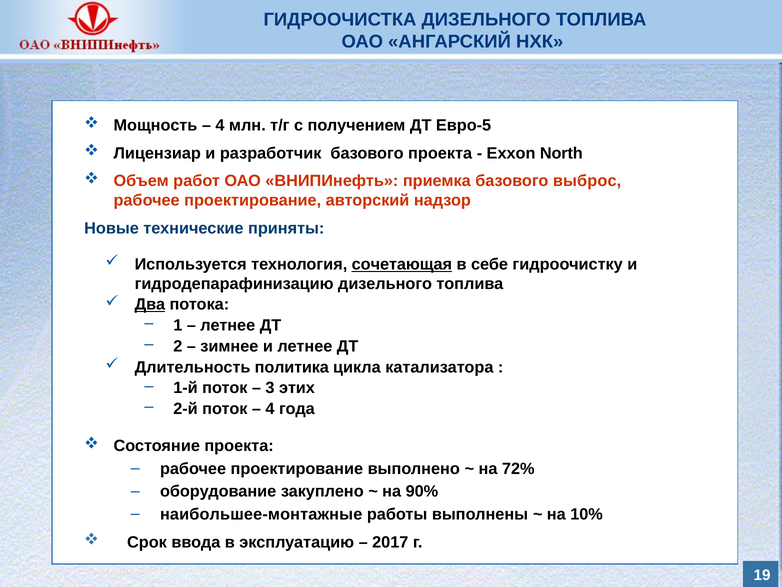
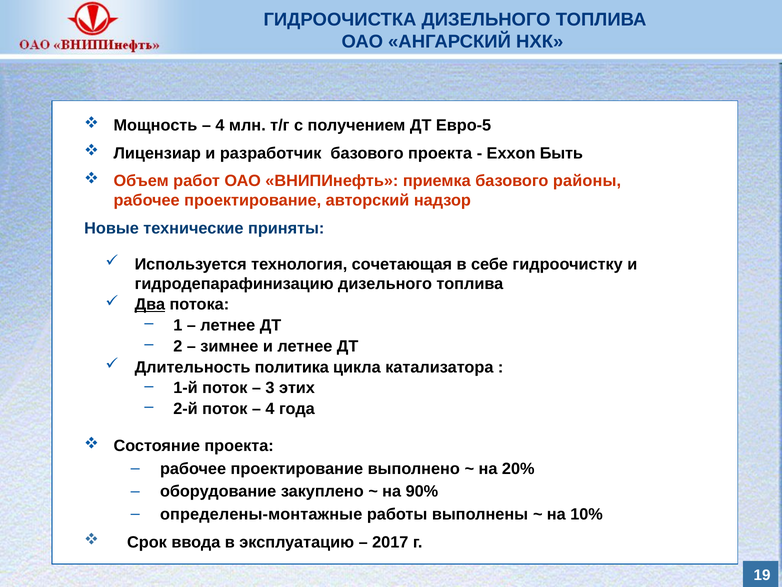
North: North -> Быть (561, 153)
выброс: выброс -> районы (587, 181)
сочетающая underline: present -> none (402, 264)
72%: 72% -> 20% (518, 468)
наибольшее-монтажные: наибольшее-монтажные -> определены-монтажные (261, 514)
